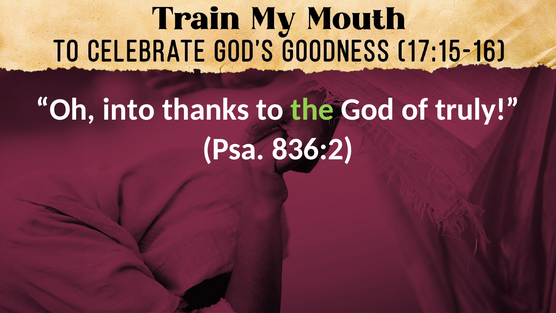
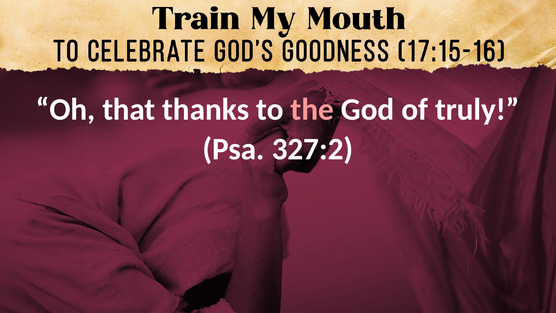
into: into -> that (129, 109)
the colour: light green -> pink (312, 109)
836:2: 836:2 -> 327:2 (312, 149)
